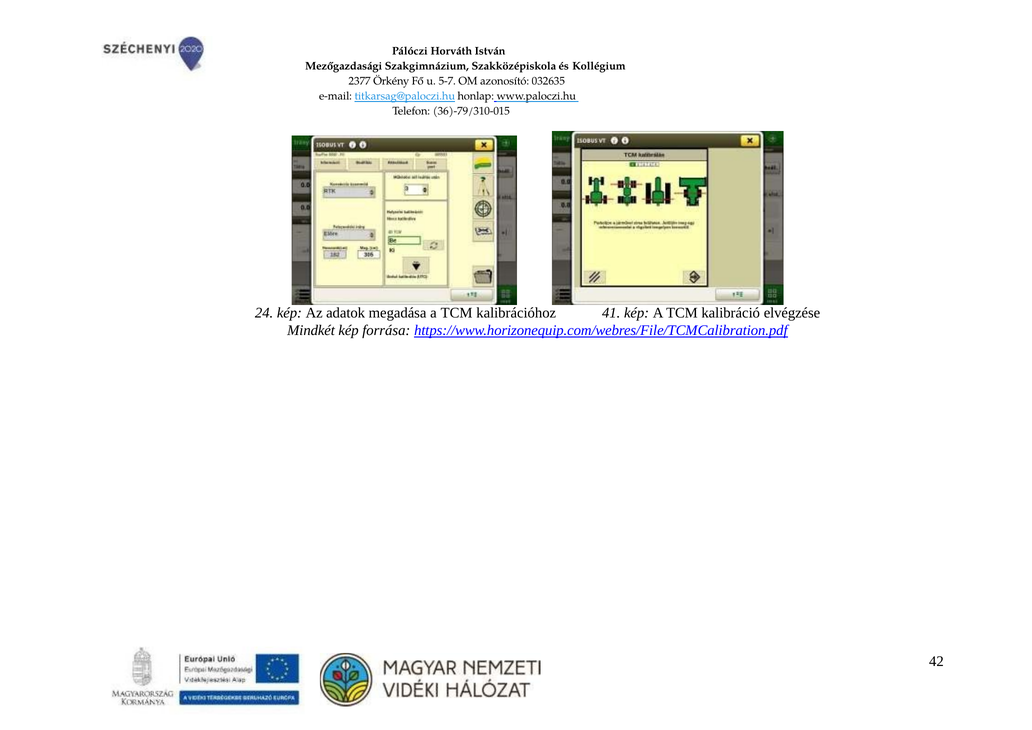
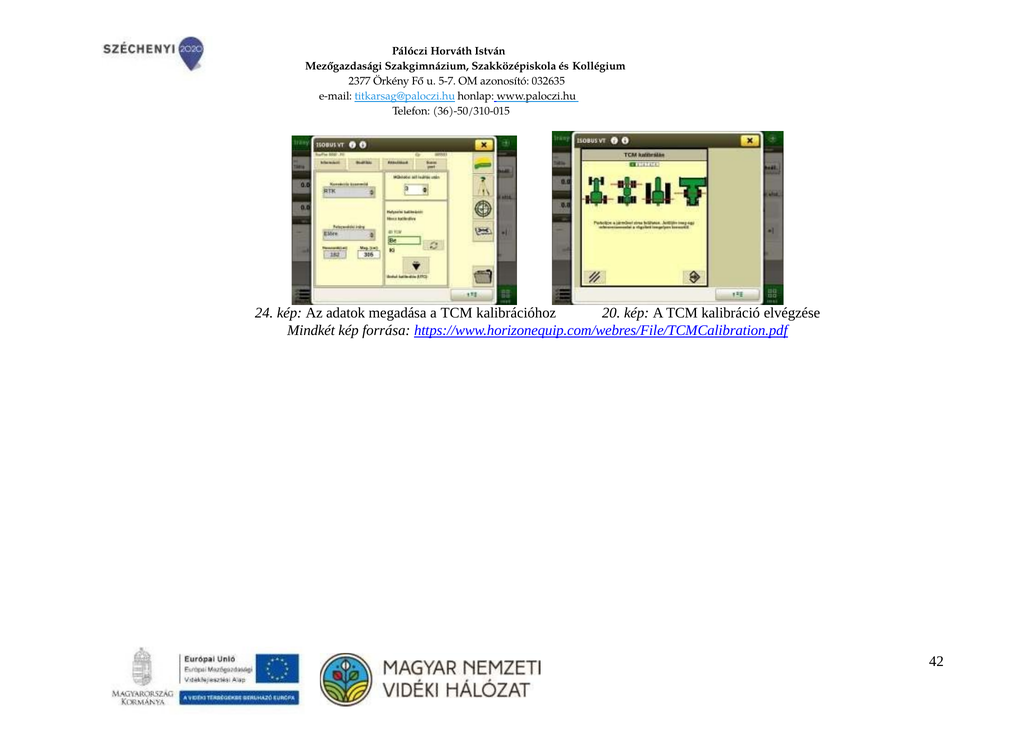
36)-79/310-015: 36)-79/310-015 -> 36)-50/310-015 (471, 111)
41: 41 -> 20 (611, 313)
